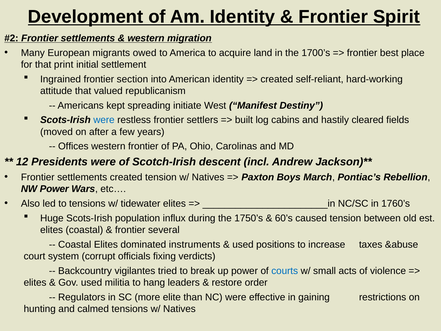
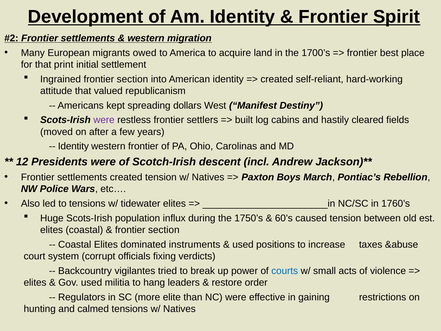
initiate: initiate -> dollars (187, 105)
were colour: blue -> purple (104, 120)
Offices: Offices -> Identity (73, 146)
NW Power: Power -> Police (54, 189)
several: several -> section (164, 230)
